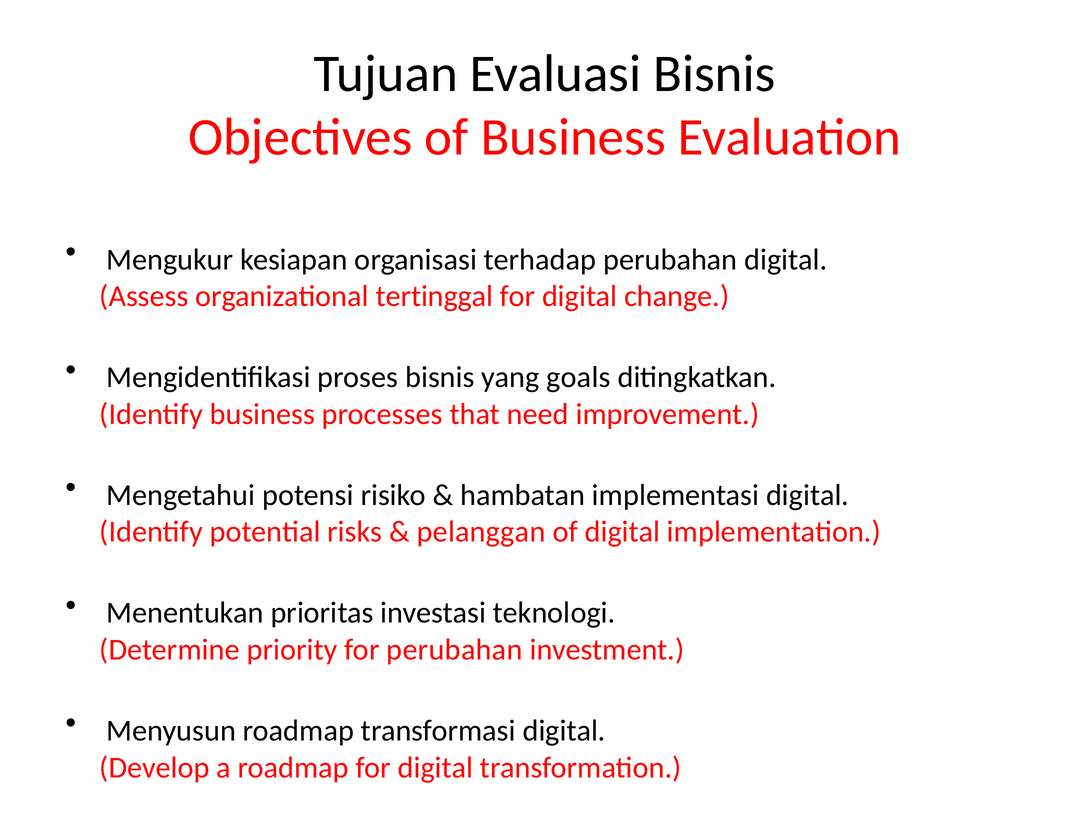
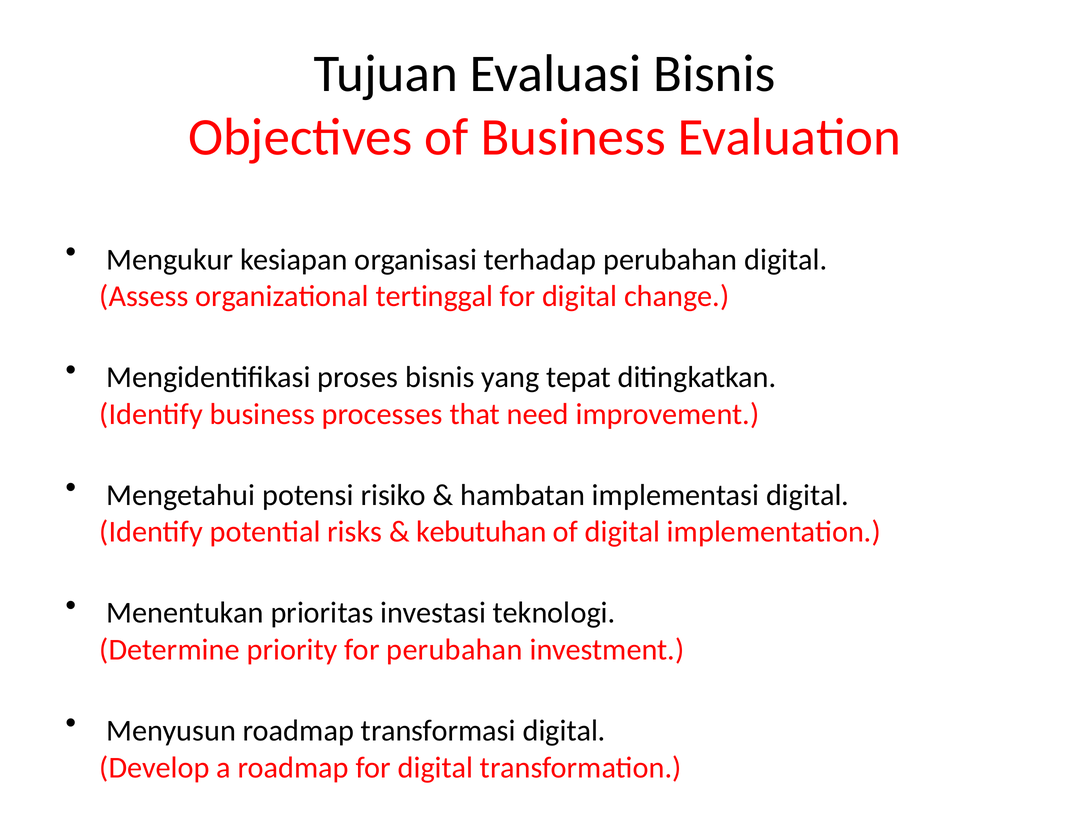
goals: goals -> tepat (579, 377)
pelanggan: pelanggan -> kebutuhan (481, 532)
